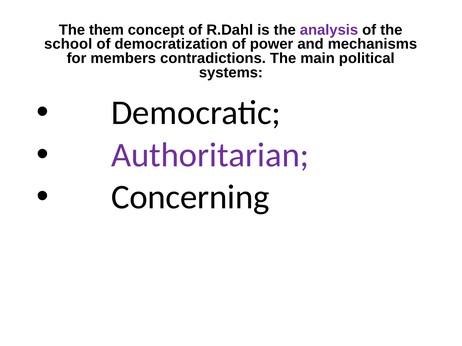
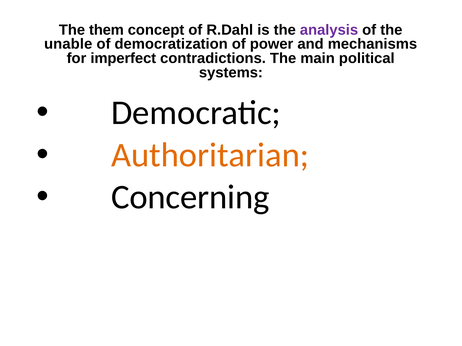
school: school -> unable (68, 44)
members: members -> imperfect (123, 59)
Authoritarian colour: purple -> orange (210, 155)
